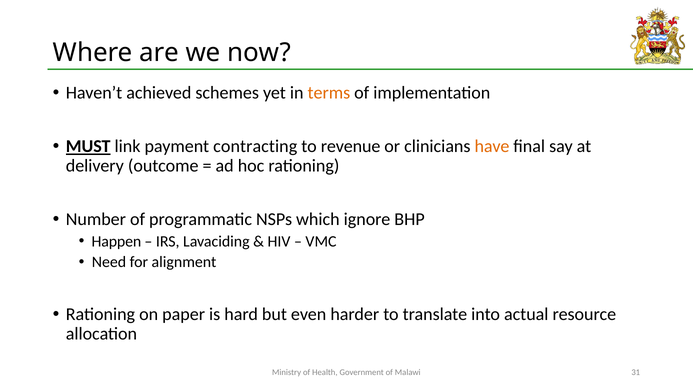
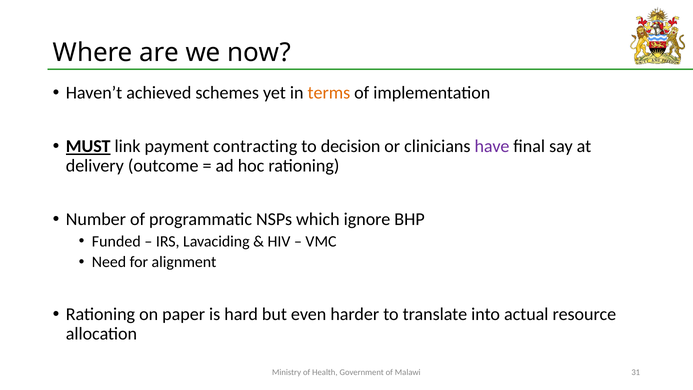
revenue: revenue -> decision (351, 146)
have colour: orange -> purple (492, 146)
Happen: Happen -> Funded (116, 241)
